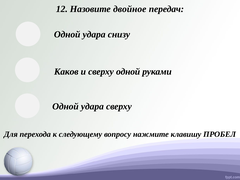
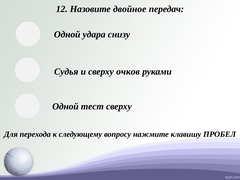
Каков: Каков -> Судья (66, 72)
сверху одной: одной -> очков (128, 72)
удара: удара -> тест (92, 106)
